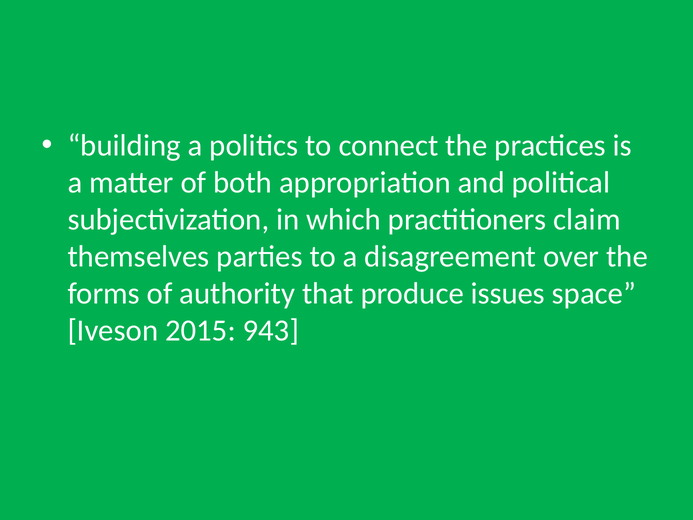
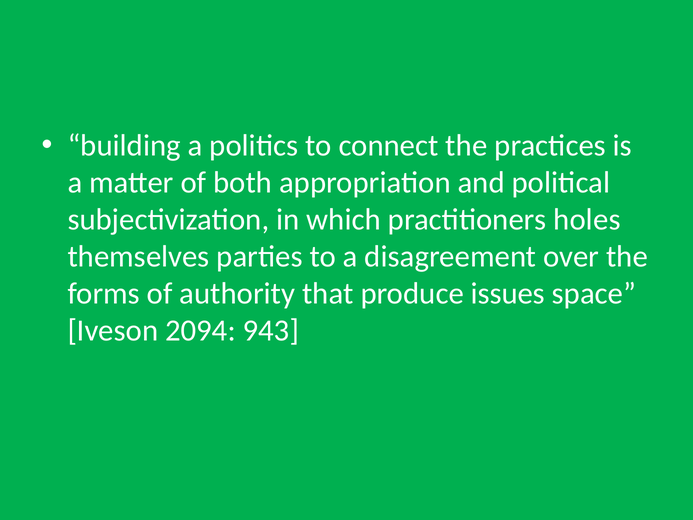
claim: claim -> holes (587, 219)
2015: 2015 -> 2094 (200, 330)
